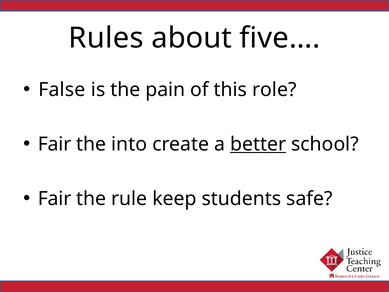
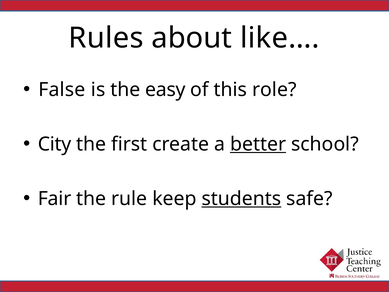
five…: five… -> like… (280, 38)
pain: pain -> easy (165, 90)
Fair: Fair -> City (55, 144)
into: into -> first (129, 144)
students underline: none -> present (241, 198)
